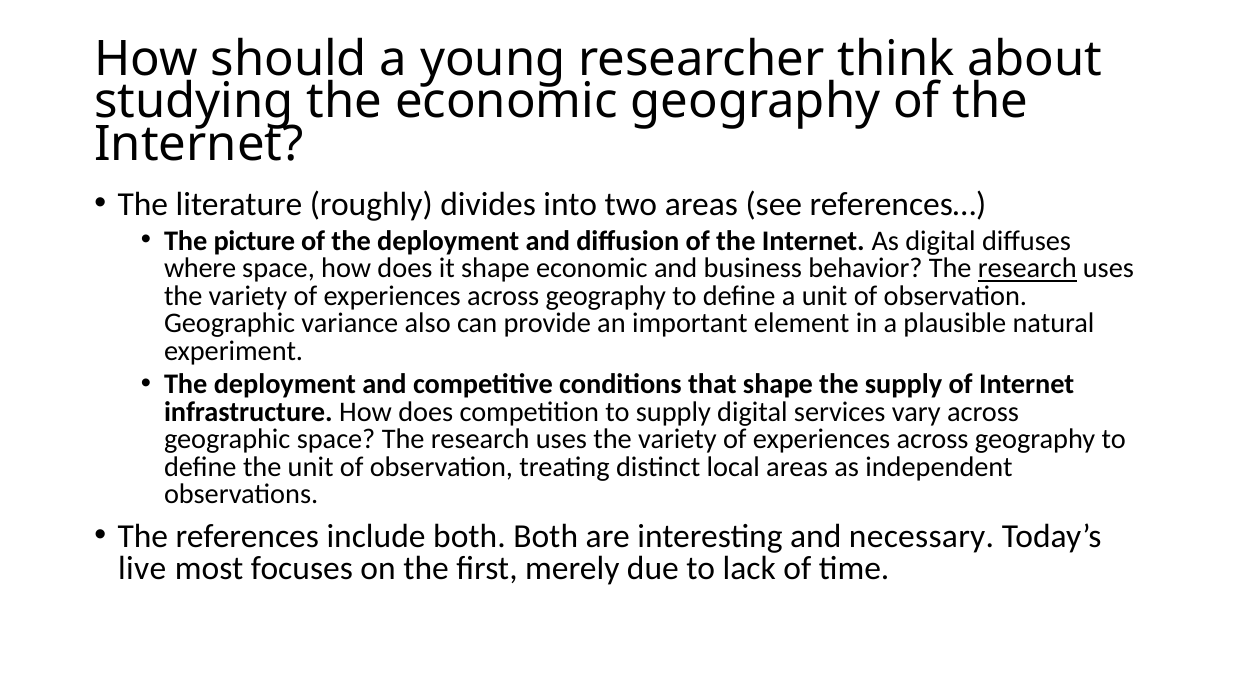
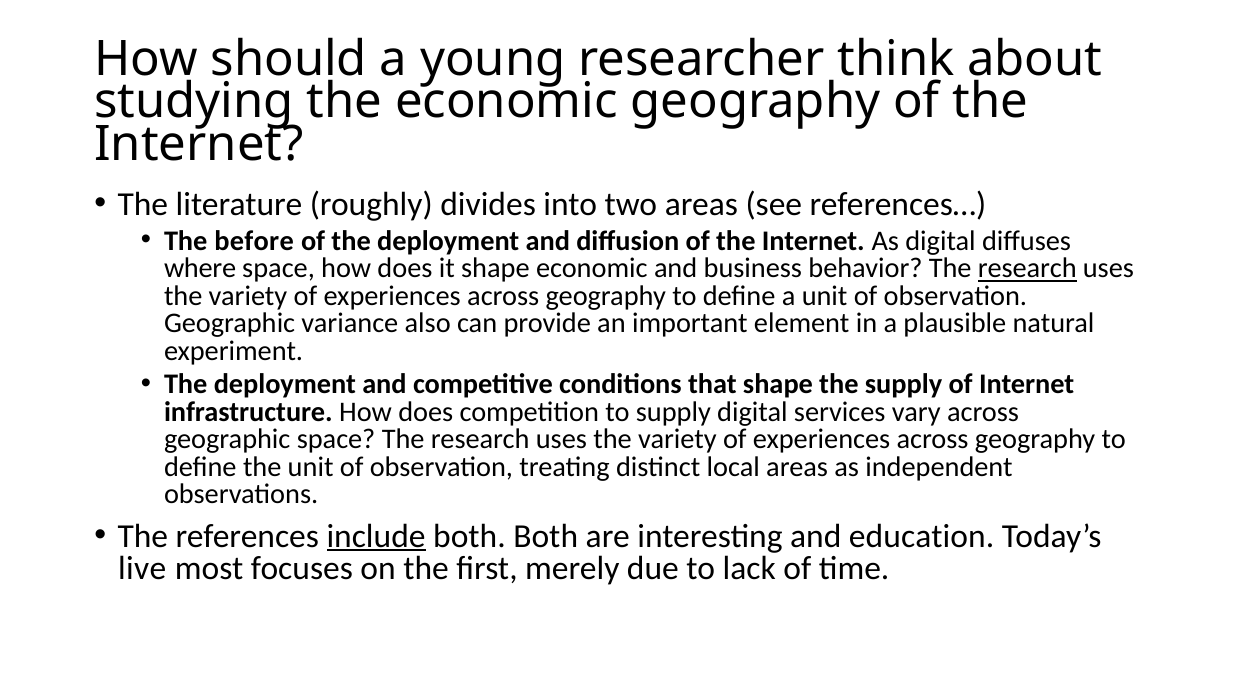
picture: picture -> before (254, 241)
include underline: none -> present (376, 536)
necessary: necessary -> education (922, 536)
